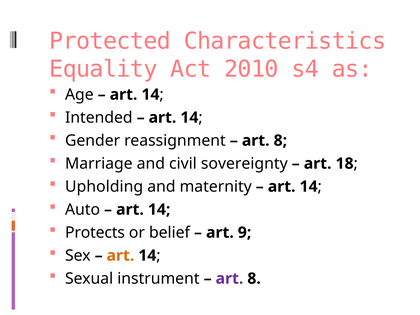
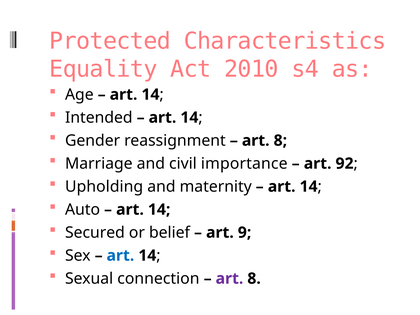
sovereignty: sovereignty -> importance (244, 164)
18: 18 -> 92 (345, 164)
Protects: Protects -> Secured (95, 233)
art colour: orange -> blue (120, 256)
instrument: instrument -> connection (158, 279)
